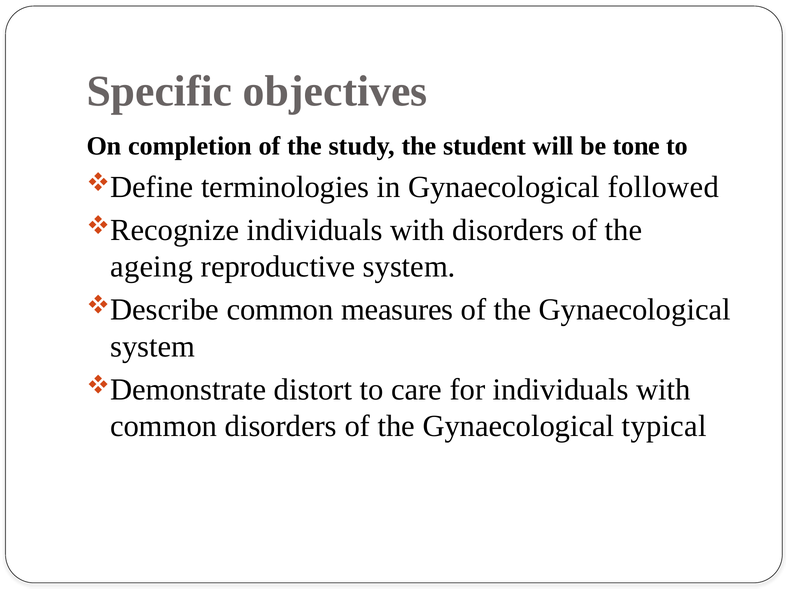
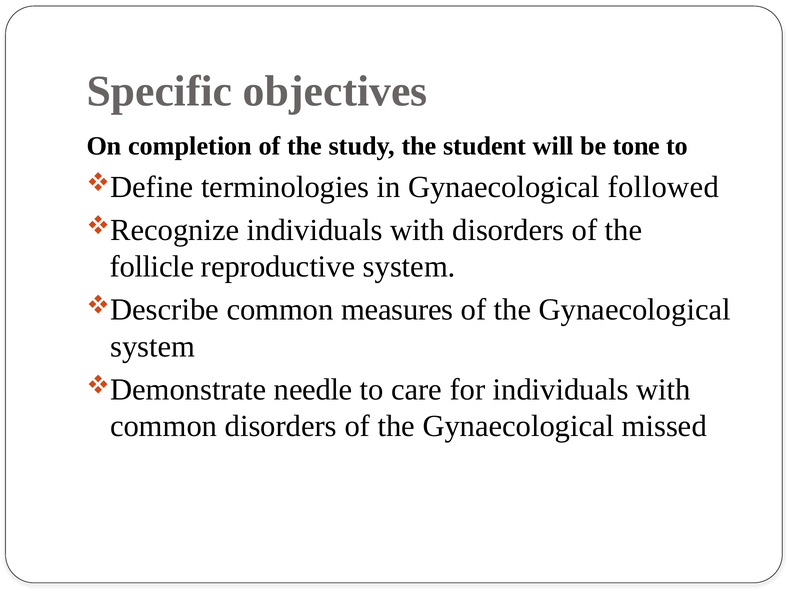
ageing: ageing -> follicle (152, 267)
distort: distort -> needle (313, 390)
typical: typical -> missed (664, 426)
